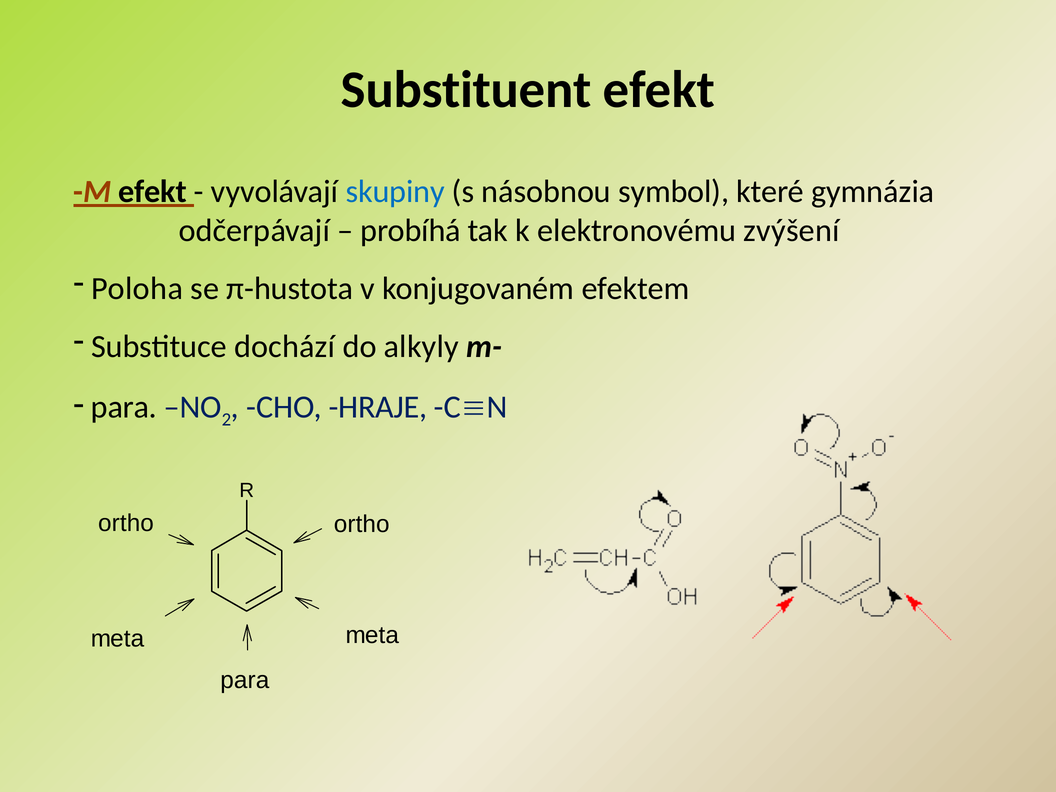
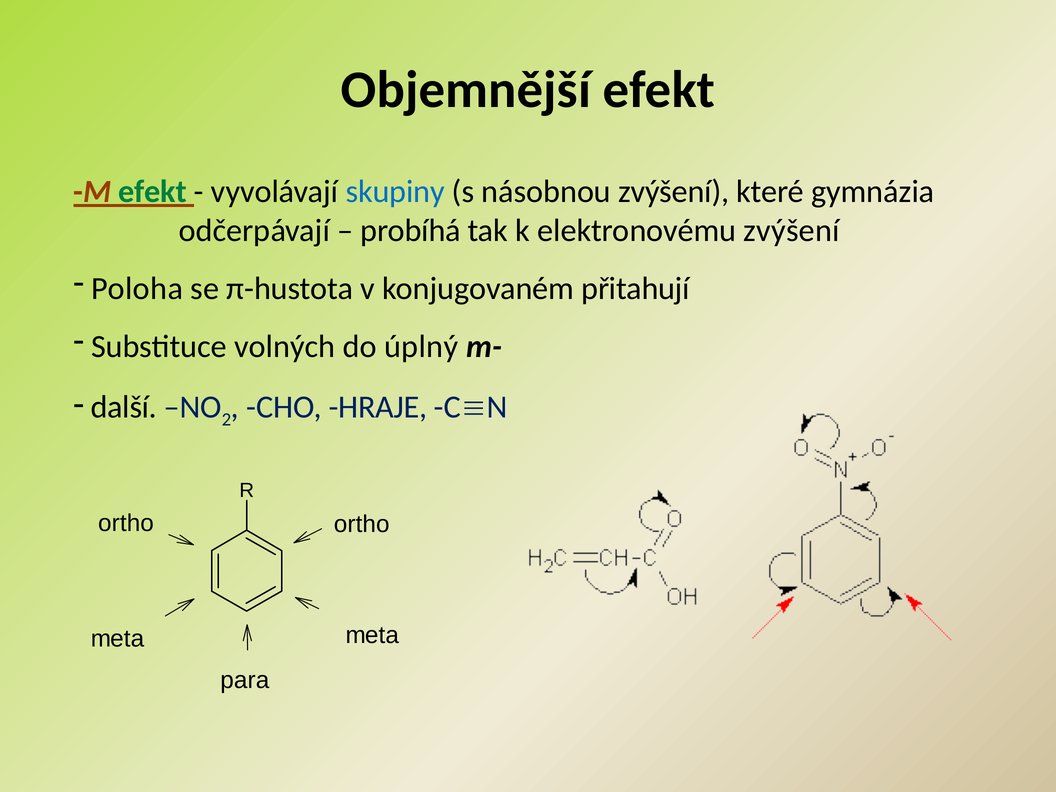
Substituent: Substituent -> Objemnější (466, 90)
efekt colour: black -> green (153, 192)
násobnou symbol: symbol -> zvýšení (674, 192)
efektem: efektem -> přitahují (636, 289)
dochází: dochází -> volných (285, 347)
alkyly: alkyly -> úplný (421, 347)
para: para -> další (124, 407)
